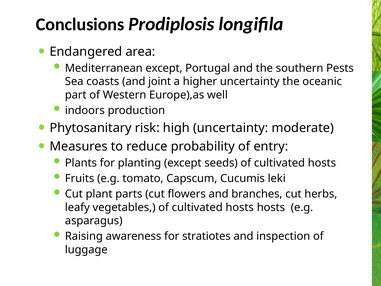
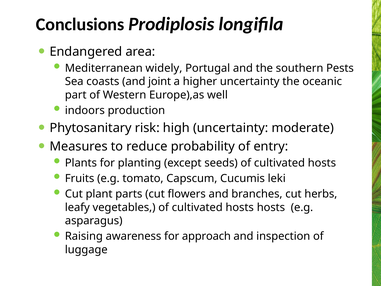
Mediterranean except: except -> widely (164, 68)
stratiotes: stratiotes -> approach (206, 236)
